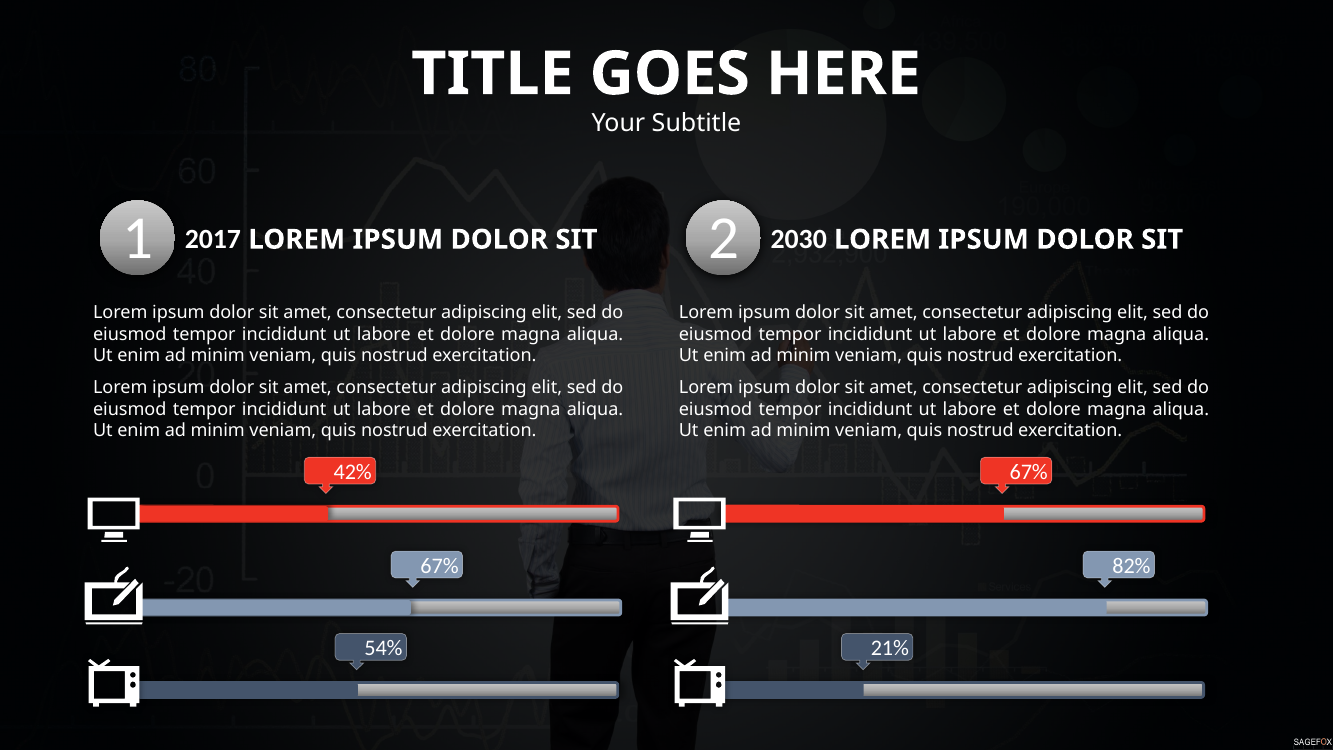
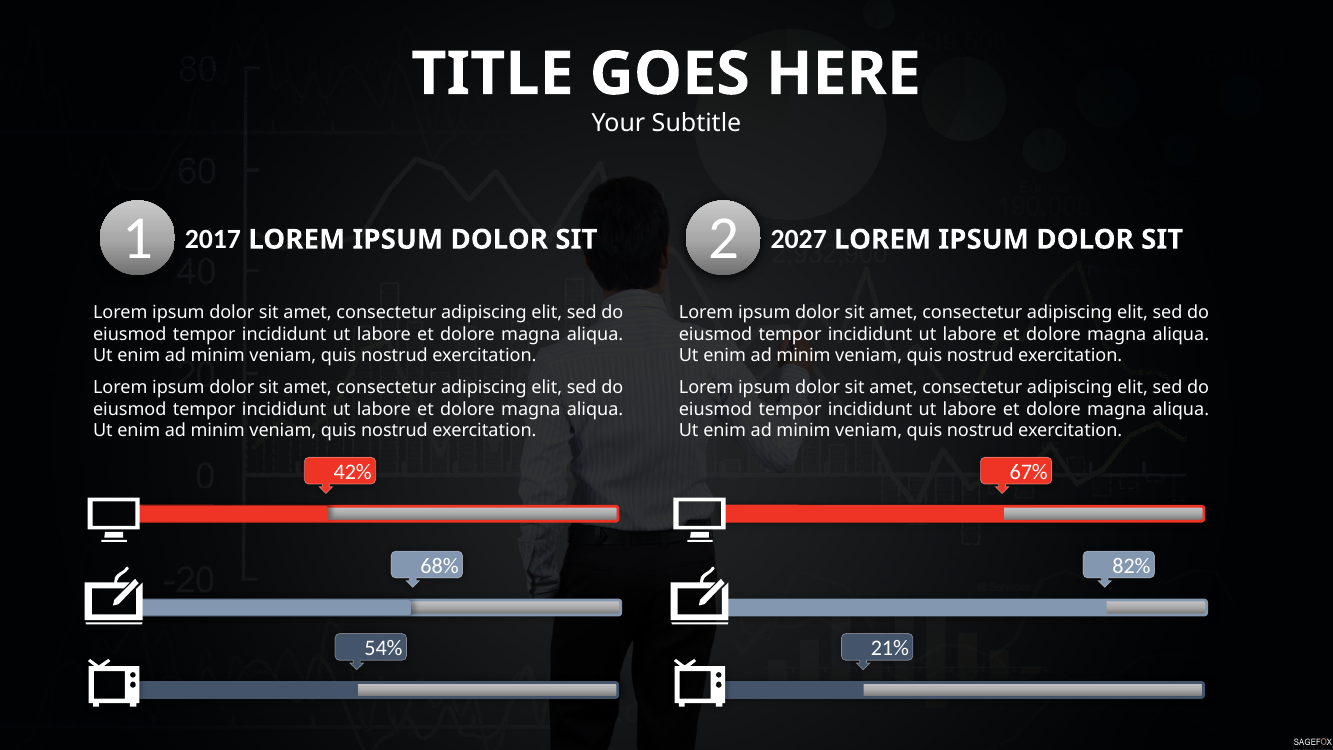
2030: 2030 -> 2027 (799, 240)
67%: 67% -> 68% (440, 566)
